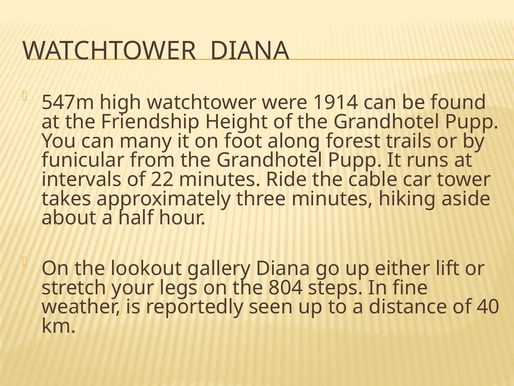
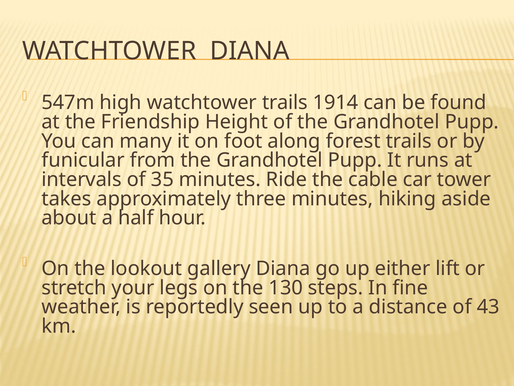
watchtower were: were -> trails (285, 102)
22: 22 -> 35 (162, 179)
804: 804 -> 130 (286, 287)
40: 40 -> 43 (488, 307)
